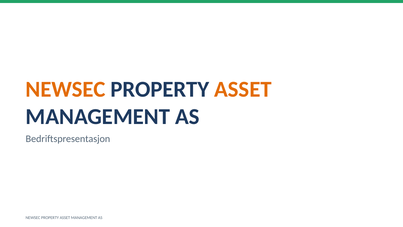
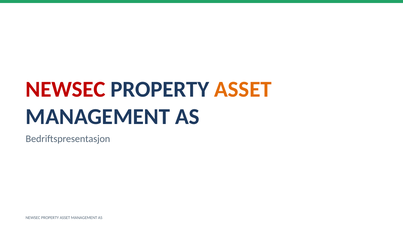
NEWSEC colour: orange -> red (66, 89)
